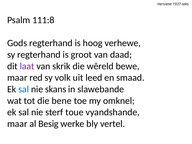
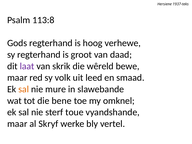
111:8: 111:8 -> 113:8 (43, 20)
sal colour: blue -> orange (24, 89)
skans: skans -> mure (56, 89)
Besig: Besig -> Skryf (48, 124)
